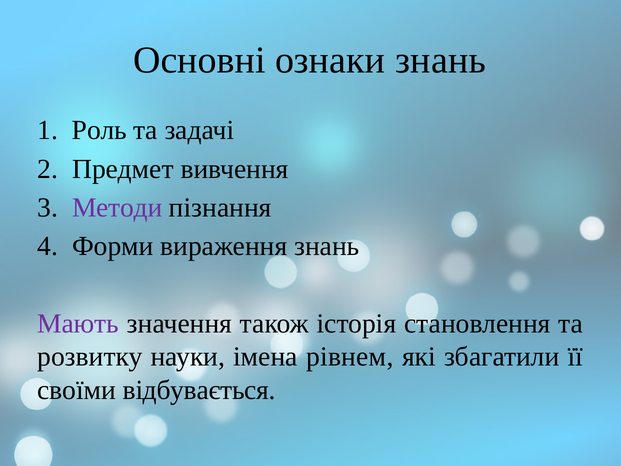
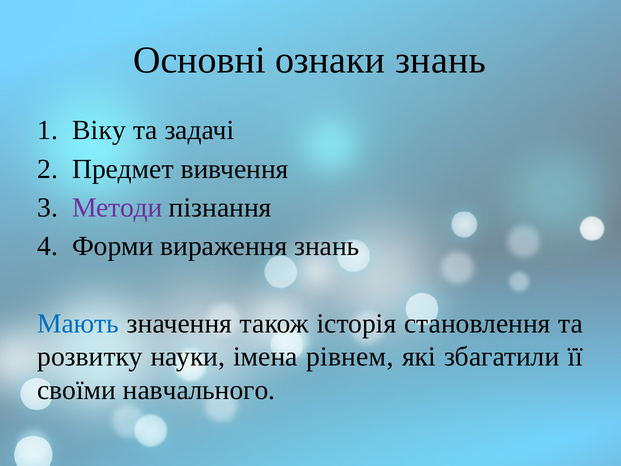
Роль: Роль -> Віку (99, 130)
Мають colour: purple -> blue (78, 324)
відбувається: відбувається -> навчального (199, 390)
